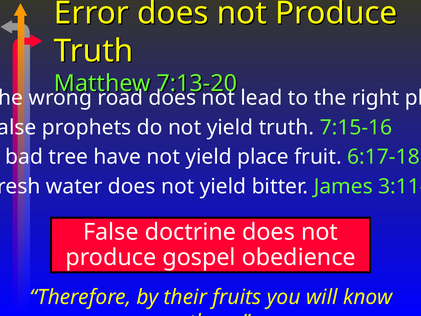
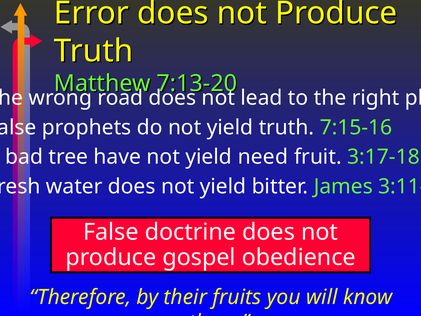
yield place: place -> need (263, 157)
6:17-18: 6:17-18 -> 3:17-18 (384, 157)
